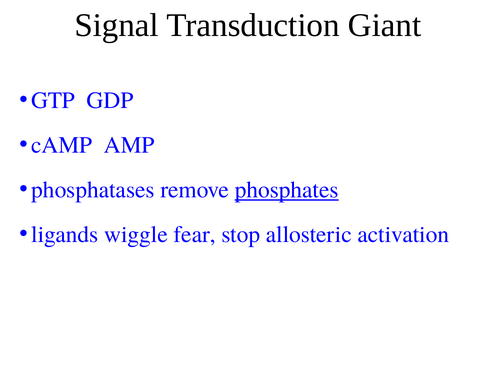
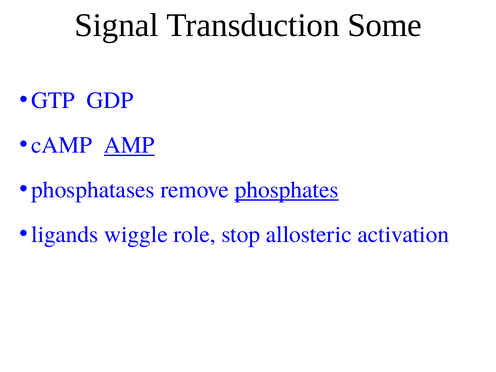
Giant: Giant -> Some (385, 25)
AMP underline: none -> present (129, 145)
fear: fear -> role (195, 234)
